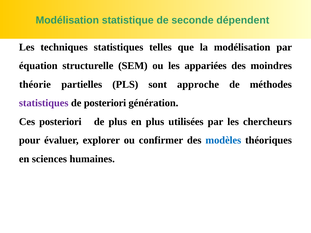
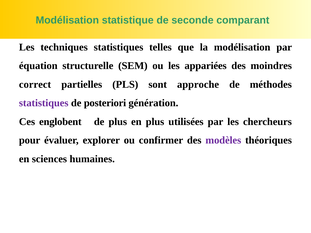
dépendent: dépendent -> comparant (243, 20)
théorie: théorie -> correct (35, 84)
Ces posteriori: posteriori -> englobent (60, 122)
modèles colour: blue -> purple (223, 140)
